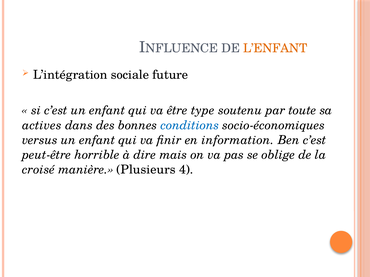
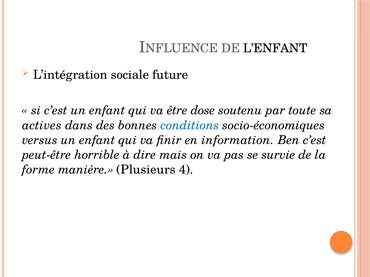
L’ENFANT colour: orange -> black (275, 48)
type: type -> dose (203, 111)
oblige: oblige -> survie (278, 155)
croisé: croisé -> forme (39, 170)
